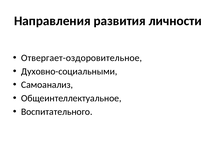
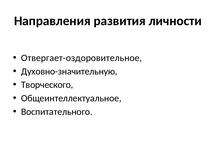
Духовно-социальными: Духовно-социальными -> Духовно-значительную (69, 71)
Самоанализ: Самоанализ -> Творческого (47, 85)
